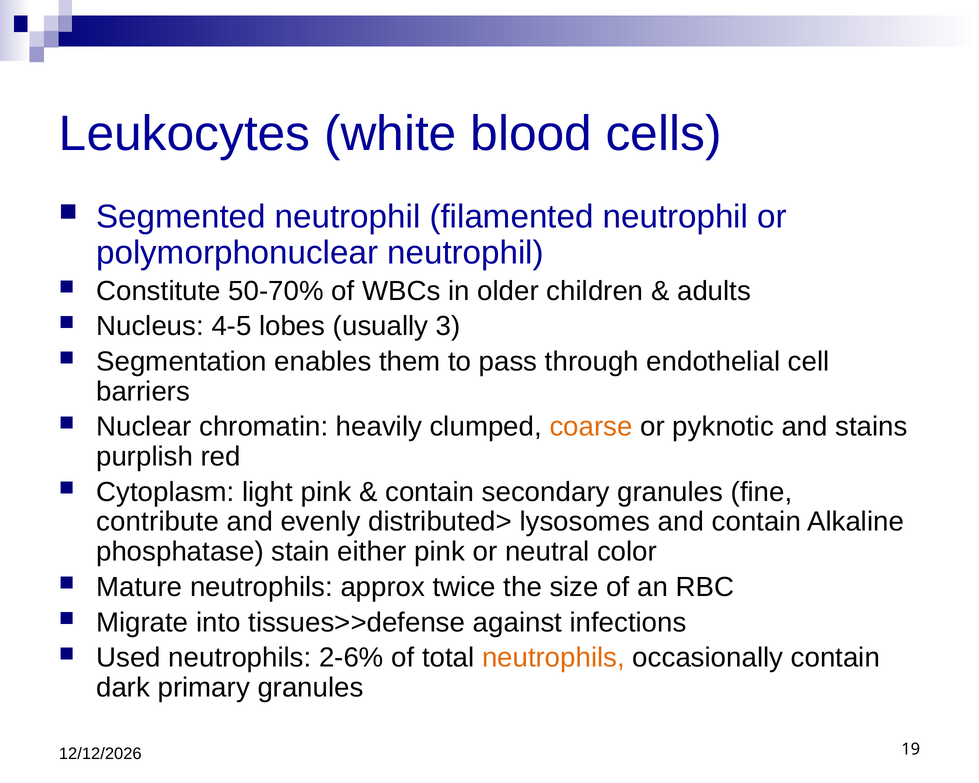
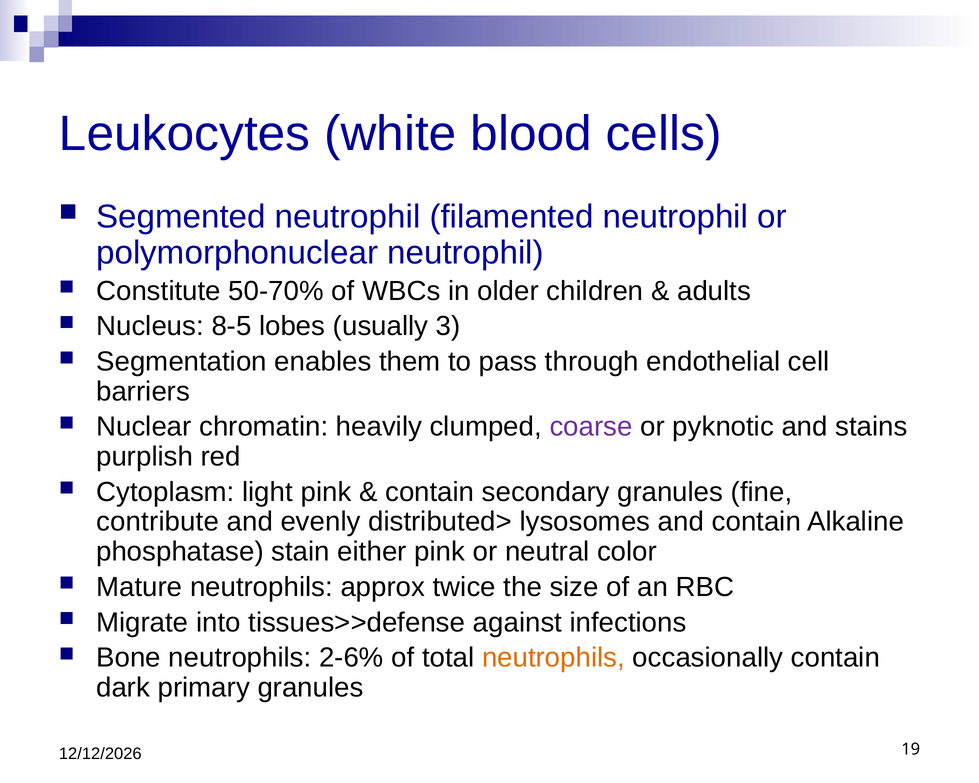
4-5: 4-5 -> 8-5 (231, 326)
coarse colour: orange -> purple (591, 427)
Used: Used -> Bone (129, 658)
